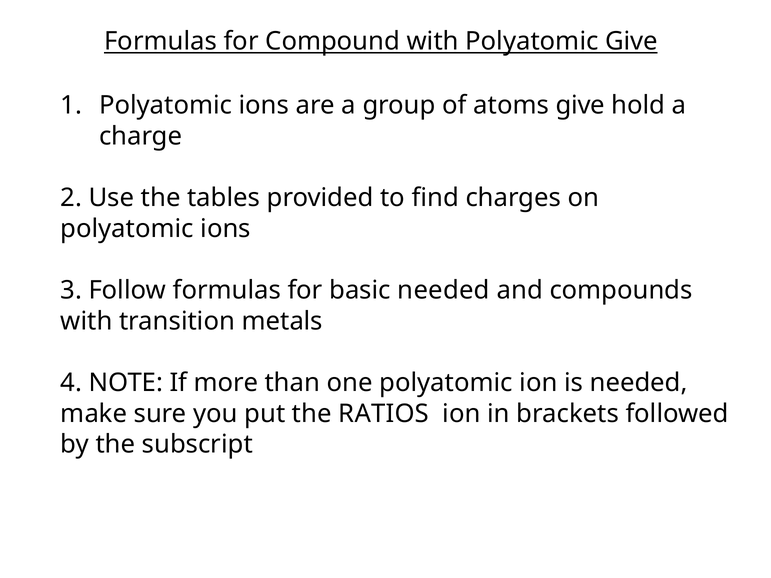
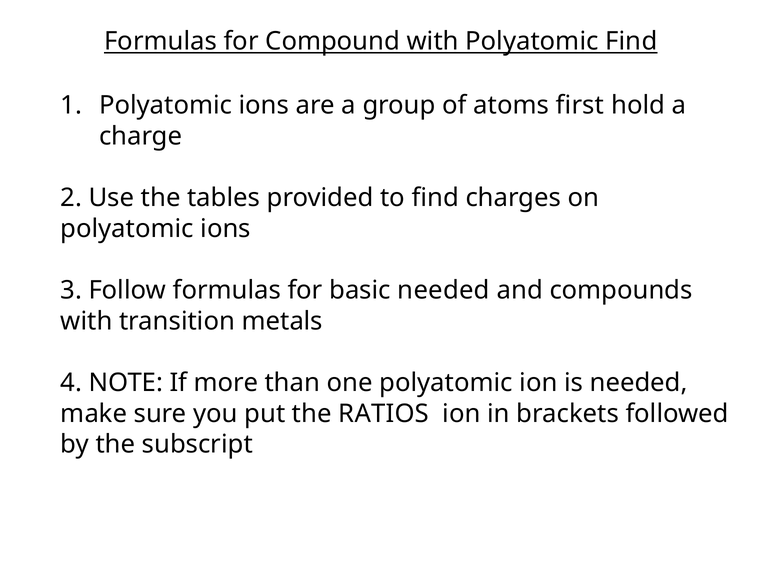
Polyatomic Give: Give -> Find (631, 41)
atoms give: give -> first (580, 105)
